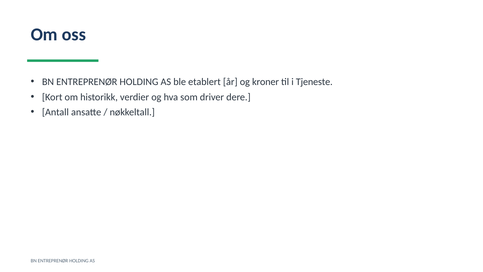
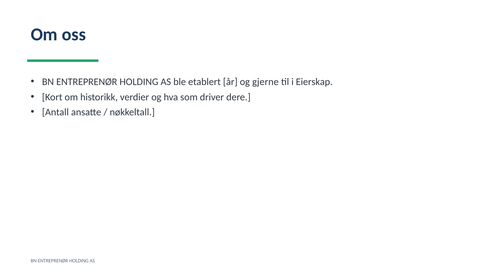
kroner: kroner -> gjerne (265, 82)
Tjeneste: Tjeneste -> Eierskap (314, 82)
